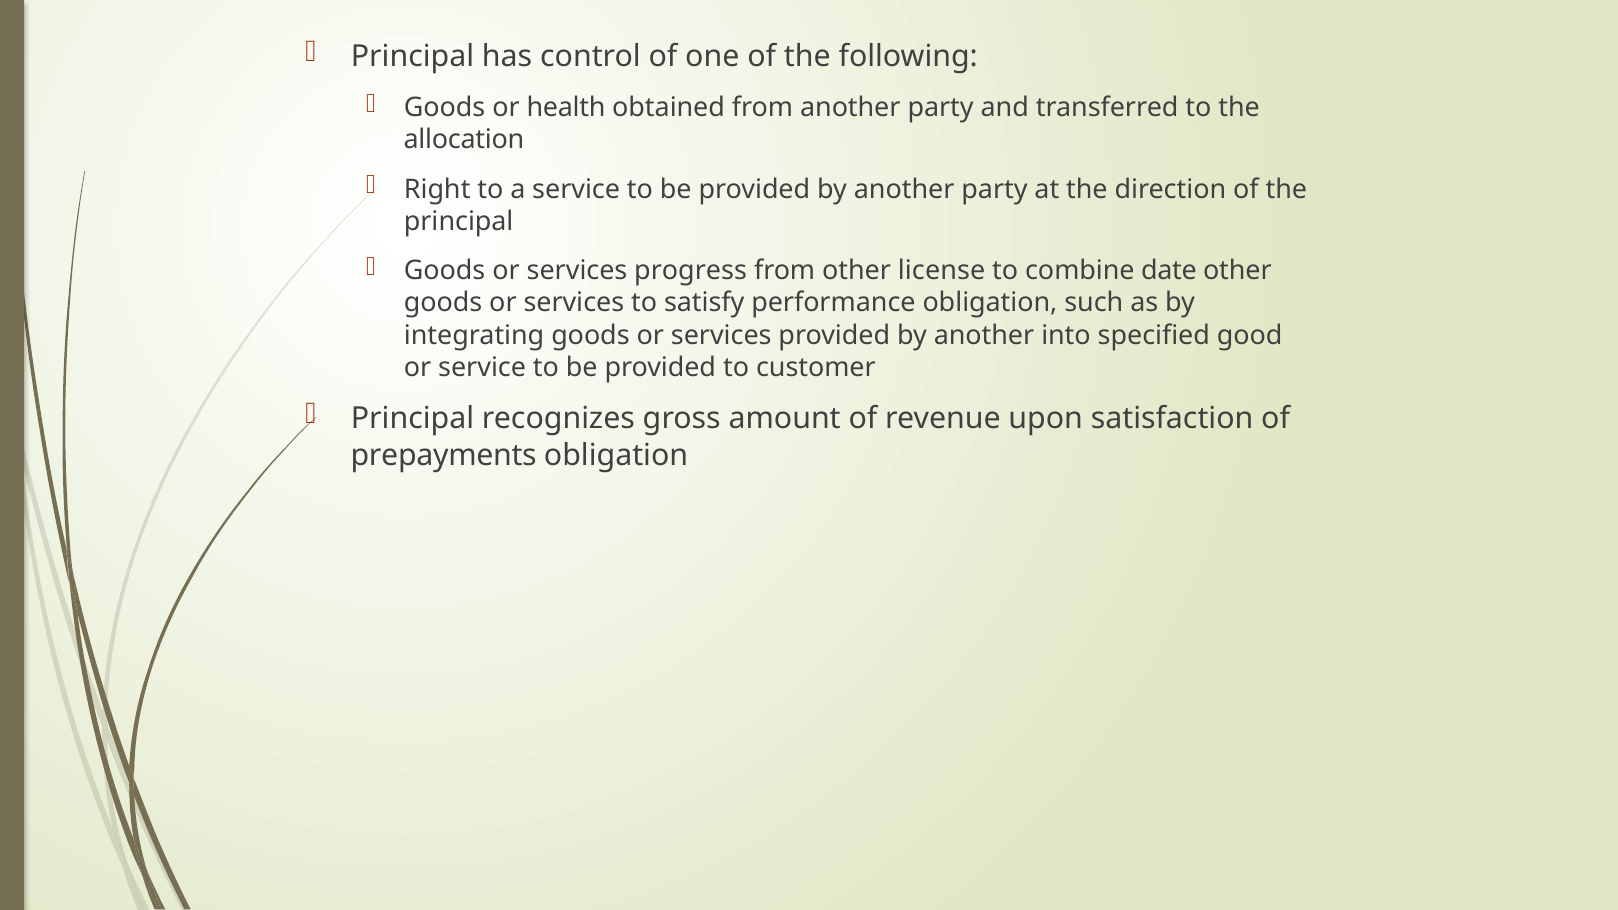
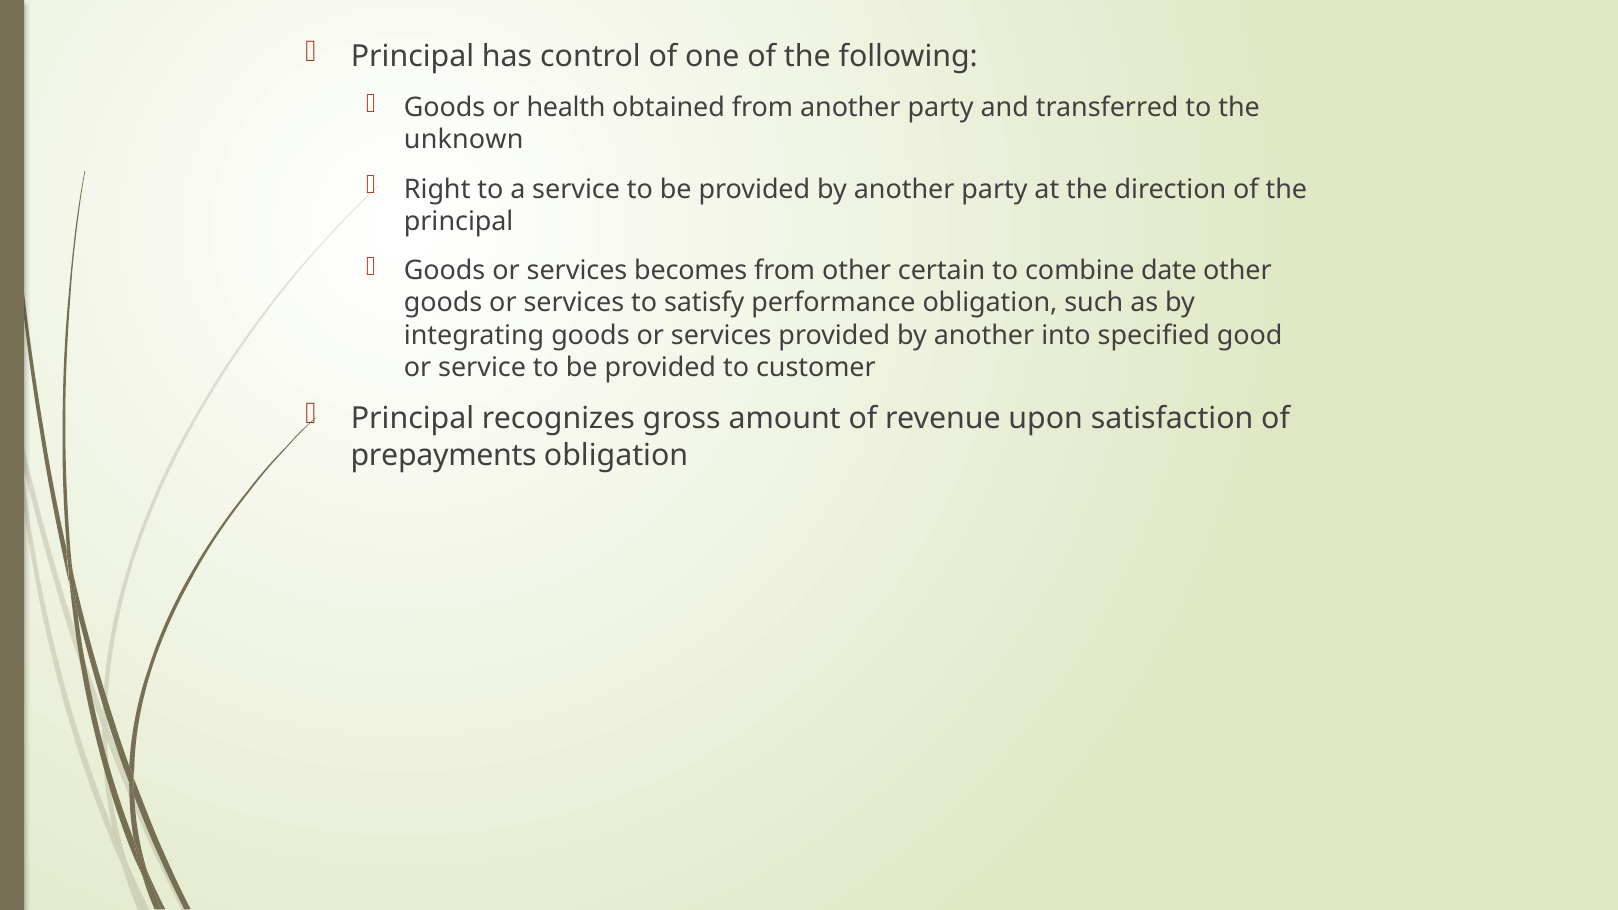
allocation: allocation -> unknown (464, 140)
progress: progress -> becomes (691, 271)
license: license -> certain (942, 271)
